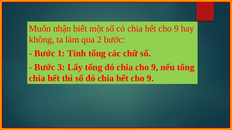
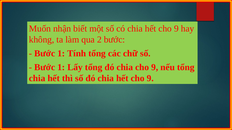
3: 3 -> 1 (61, 68)
